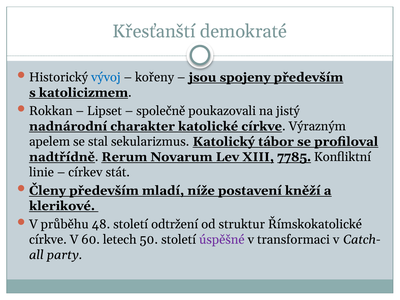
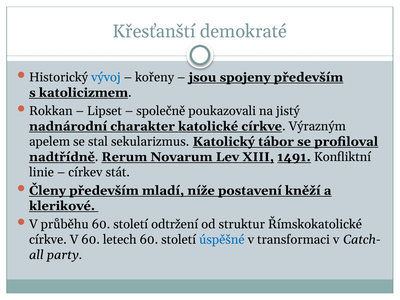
7785: 7785 -> 1491 (294, 157)
průběhu 48: 48 -> 60 (101, 224)
letech 50: 50 -> 60 (149, 240)
úspěšné colour: purple -> blue (222, 240)
